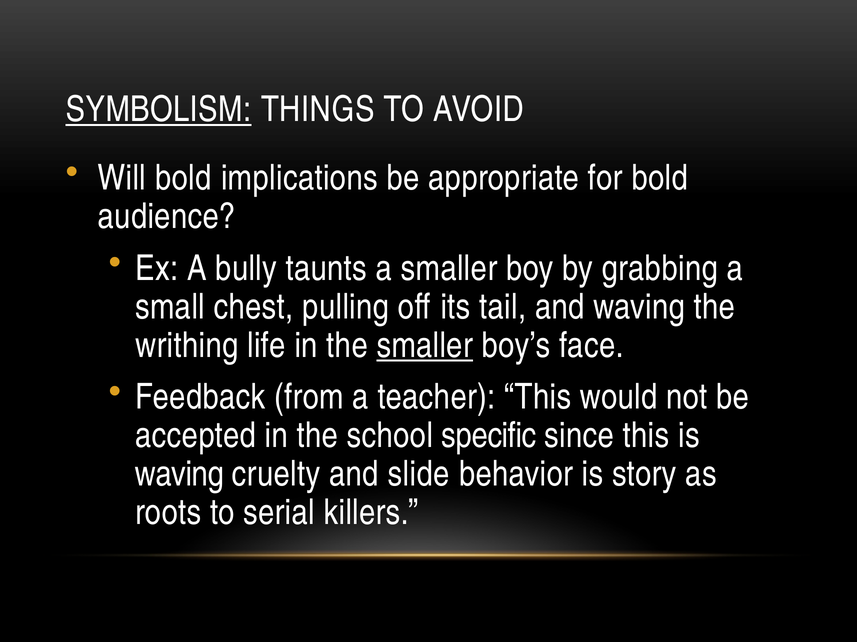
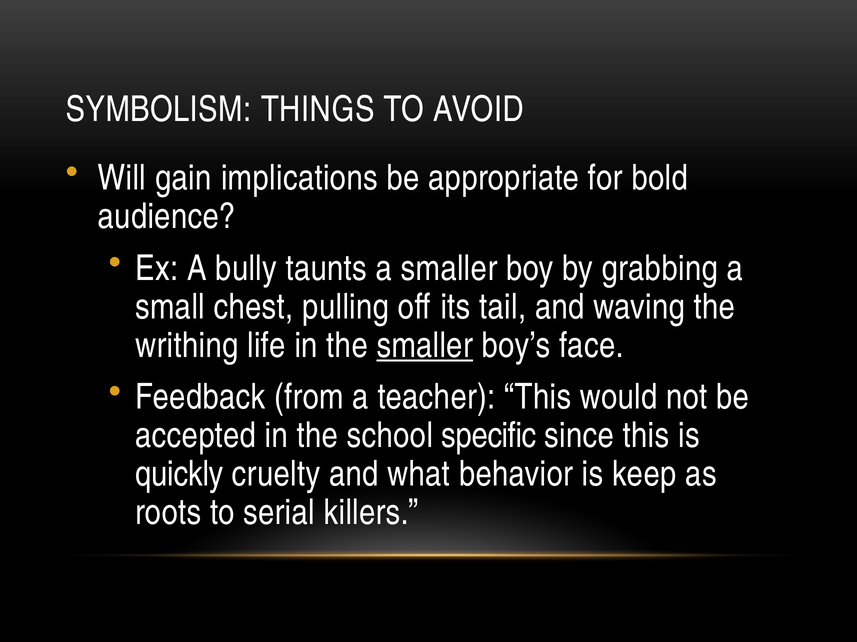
SYMBOLISM underline: present -> none (159, 110)
Will bold: bold -> gain (183, 178)
waving: waving -> quickly (179, 475)
slide: slide -> what (419, 475)
story: story -> keep (644, 475)
